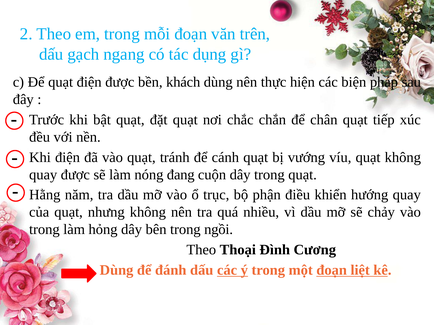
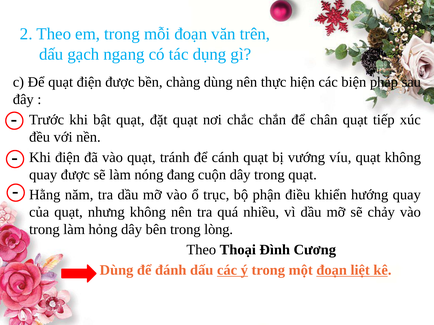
khách: khách -> chàng (183, 82)
ngồi: ngồi -> lòng (219, 230)
